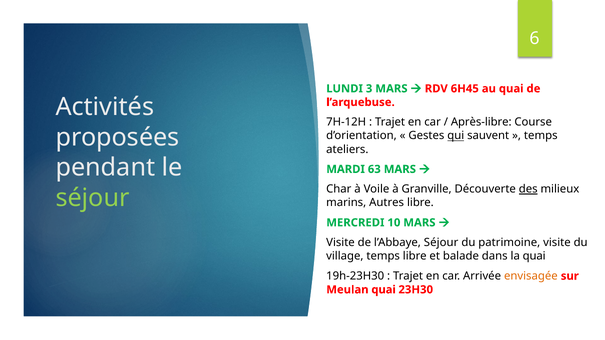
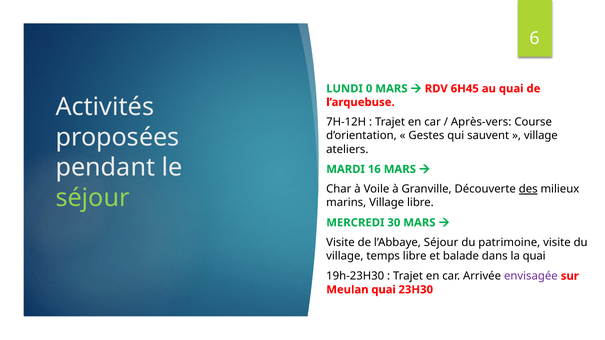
3: 3 -> 0 (369, 89)
Après-libre: Après-libre -> Après-vers (481, 122)
qui underline: present -> none (456, 136)
temps: temps -> village (541, 136)
63: 63 -> 16 (374, 169)
marins Autres: Autres -> Village (387, 203)
10: 10 -> 30 (394, 223)
envisagée colour: orange -> purple (531, 276)
